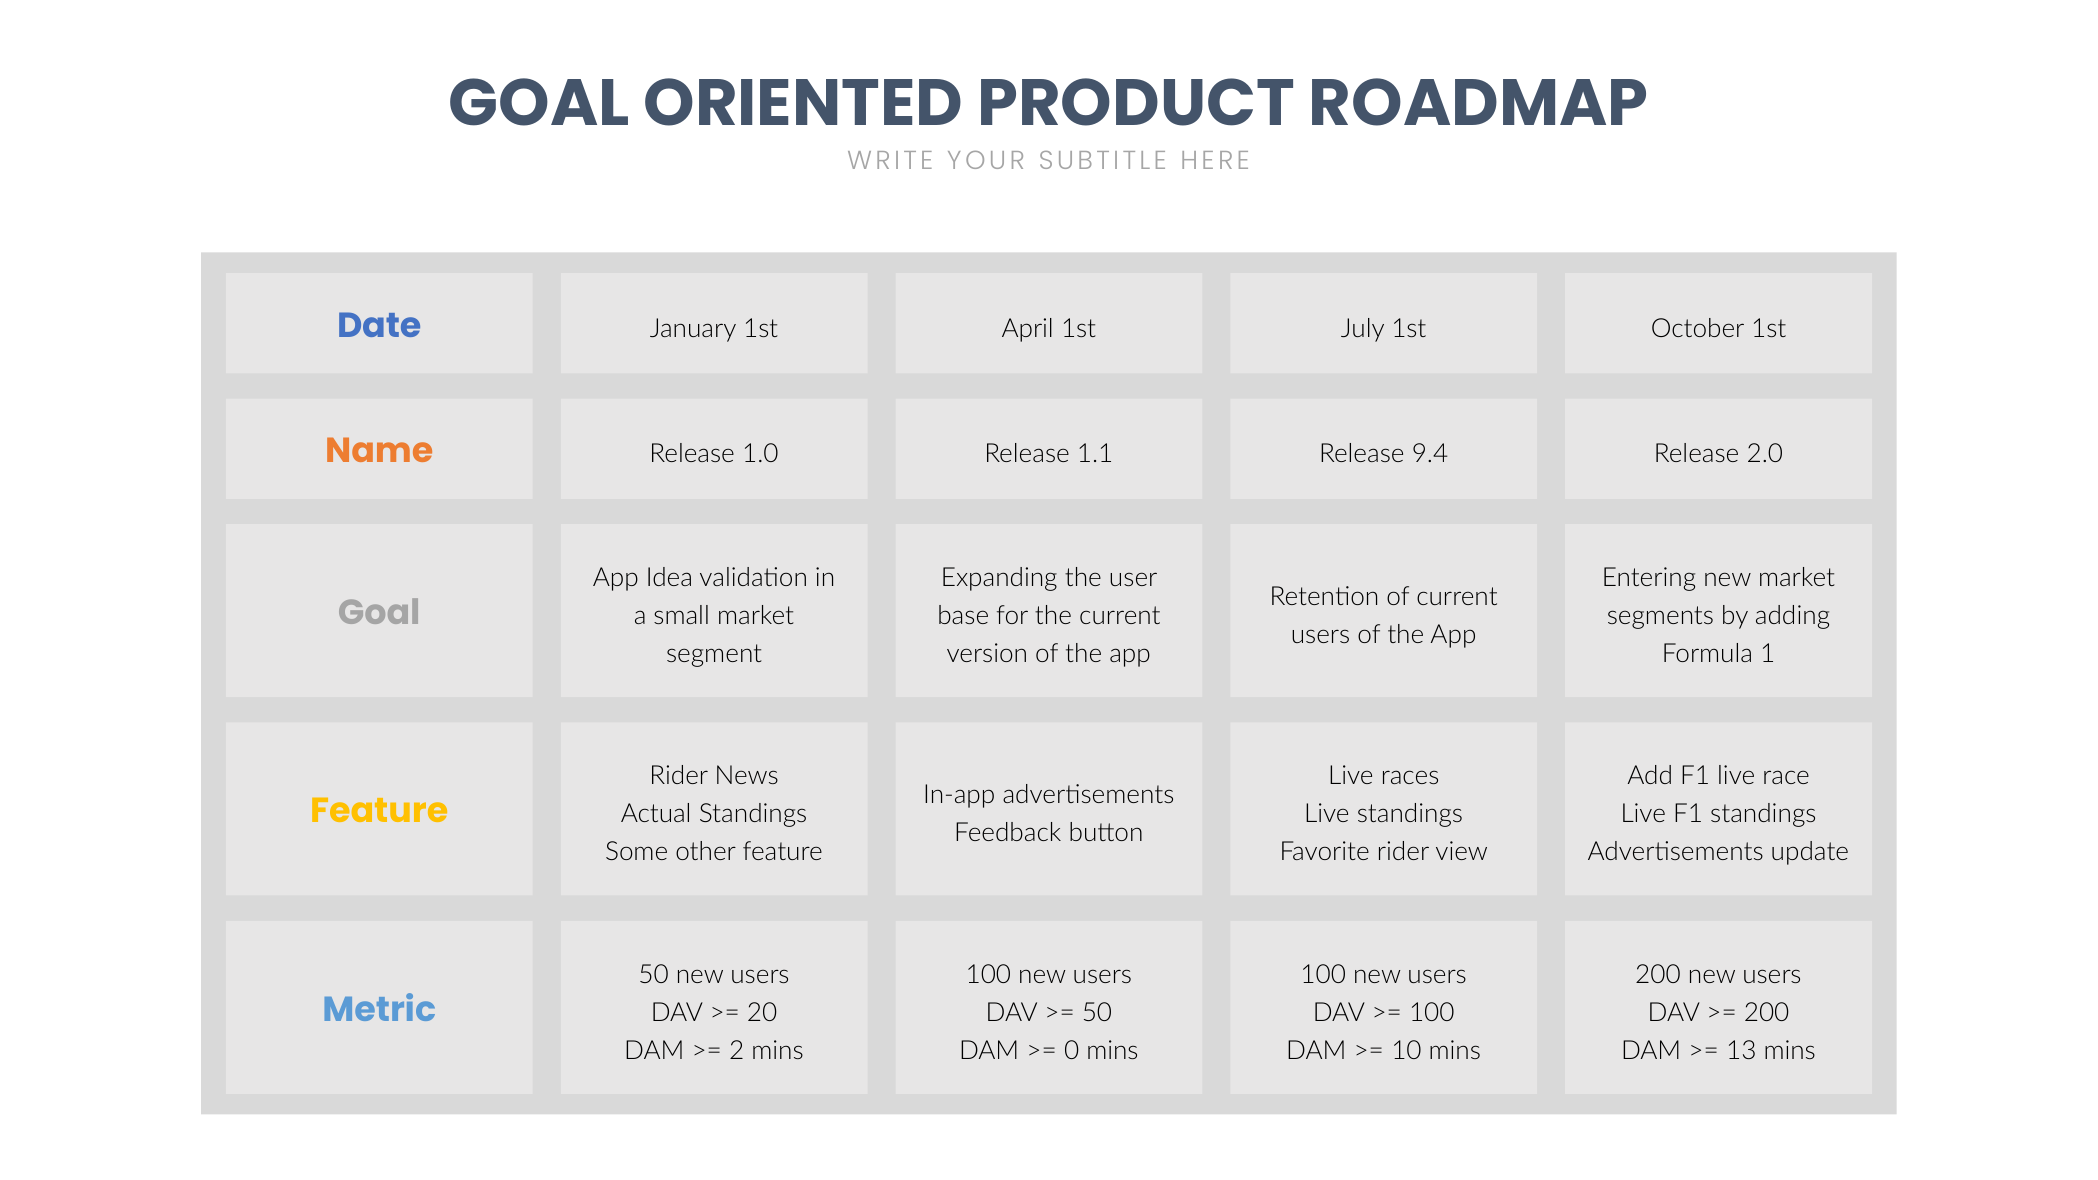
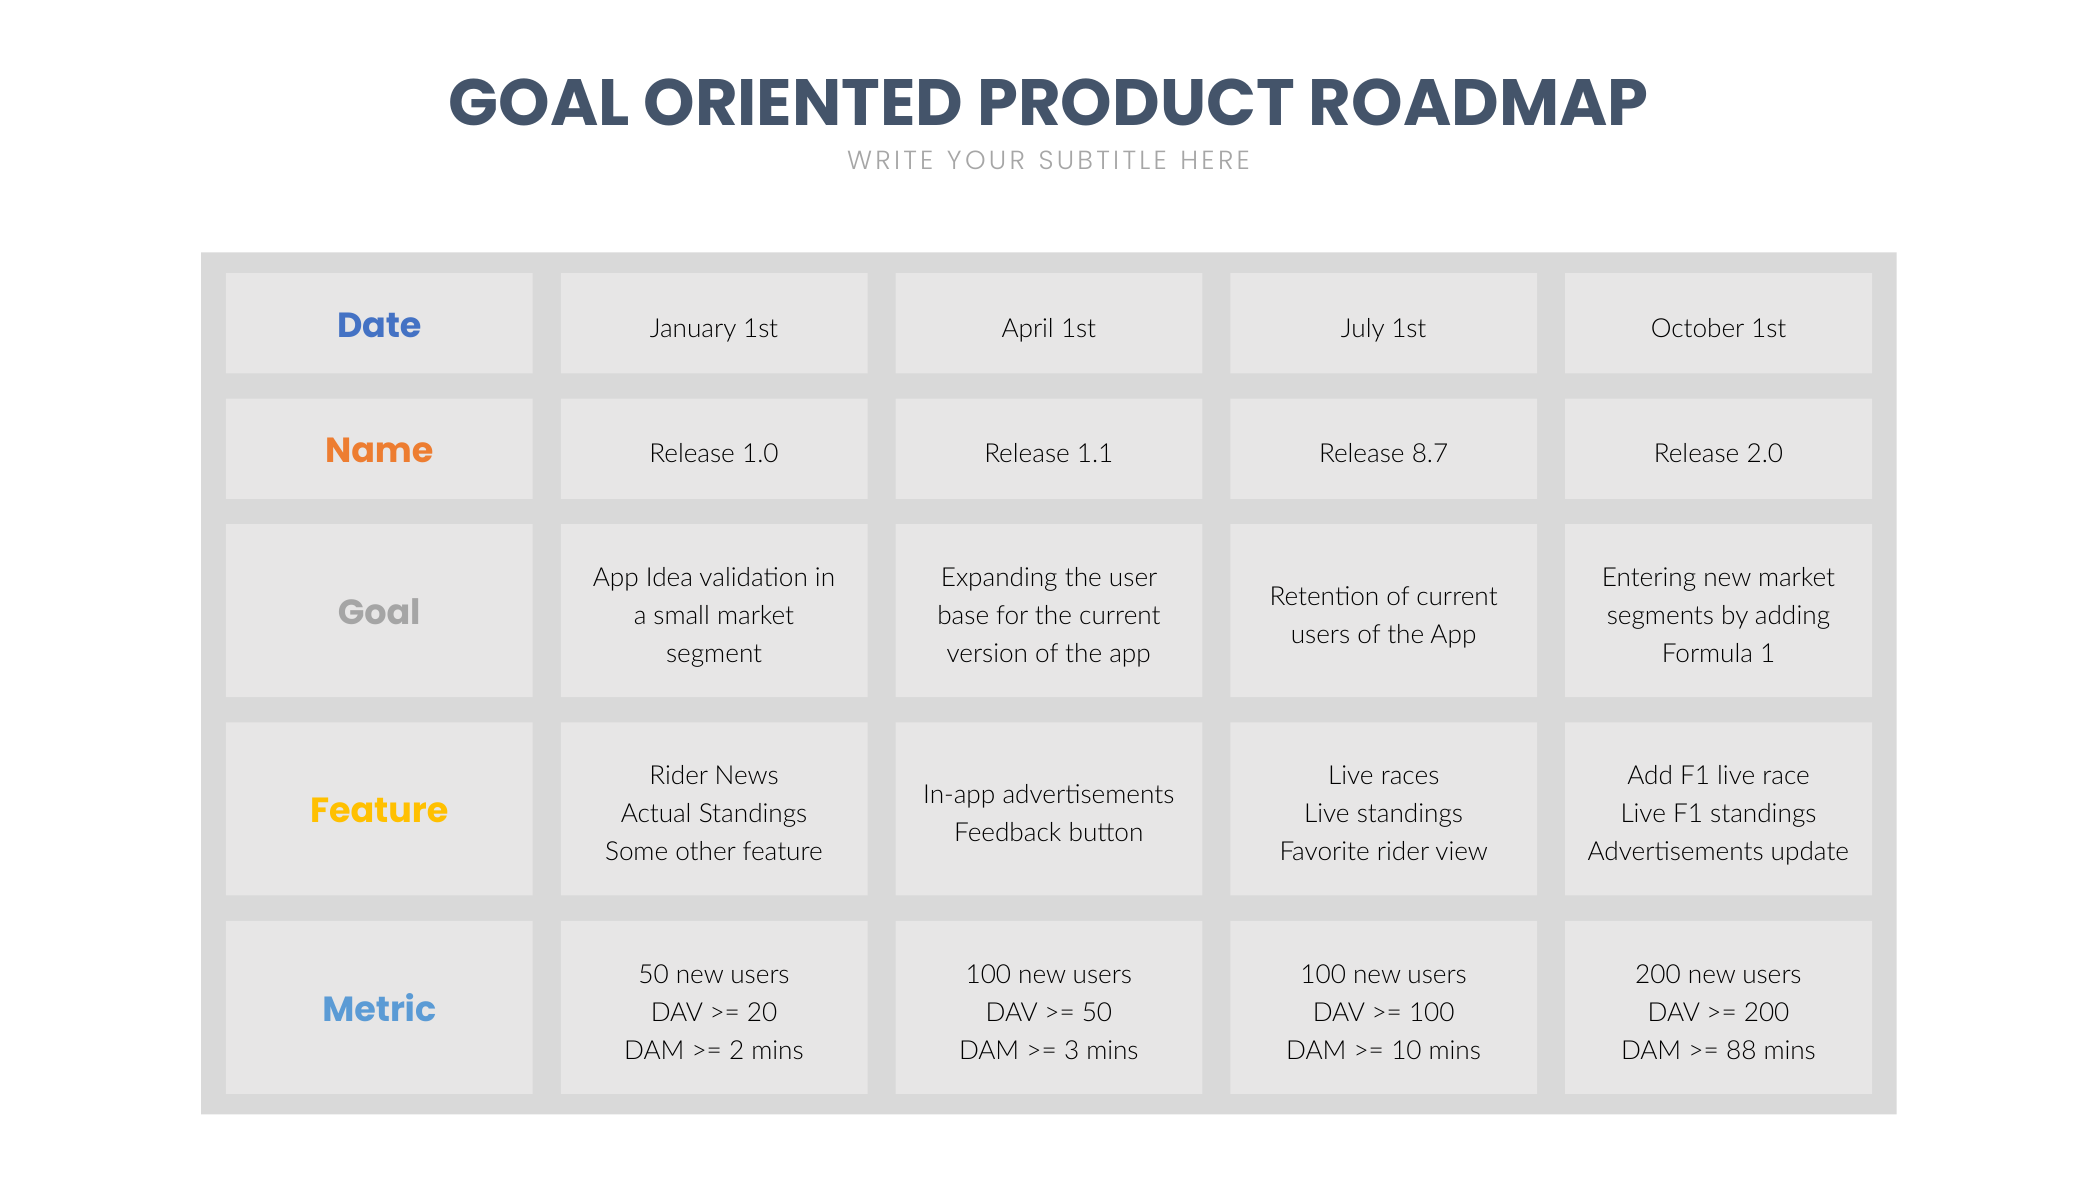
9.4: 9.4 -> 8.7 (1430, 454)
0: 0 -> 3 (1072, 1051)
13: 13 -> 88 (1741, 1051)
